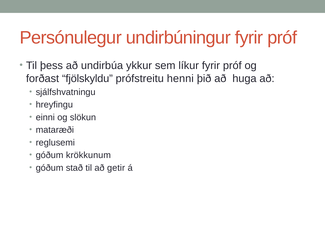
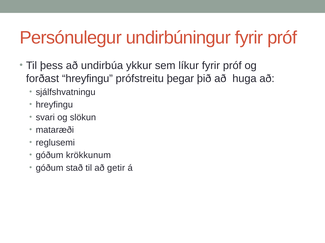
forðast fjölskyldu: fjölskyldu -> hreyfingu (87, 79)
henni: henni -> þegar (180, 79)
einni: einni -> svari (45, 118)
